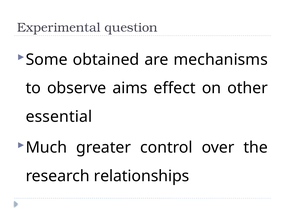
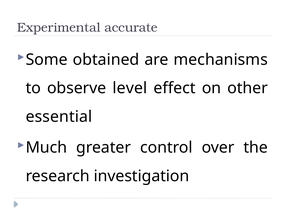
question: question -> accurate (131, 27)
aims: aims -> level (130, 88)
relationships: relationships -> investigation (142, 176)
